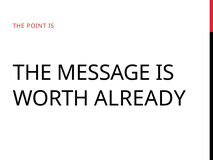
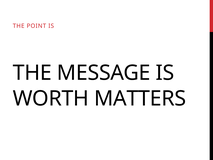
ALREADY: ALREADY -> MATTERS (140, 98)
